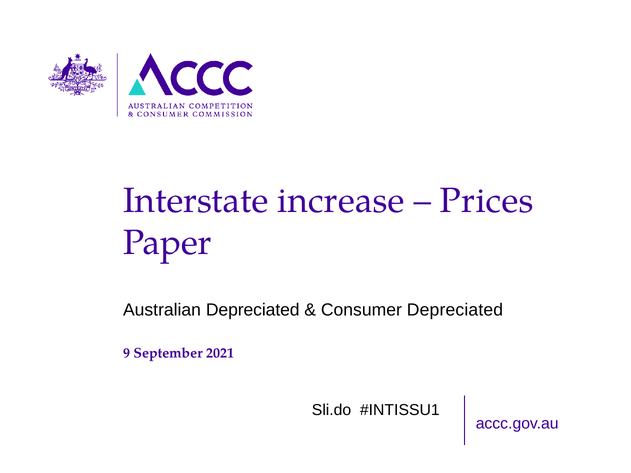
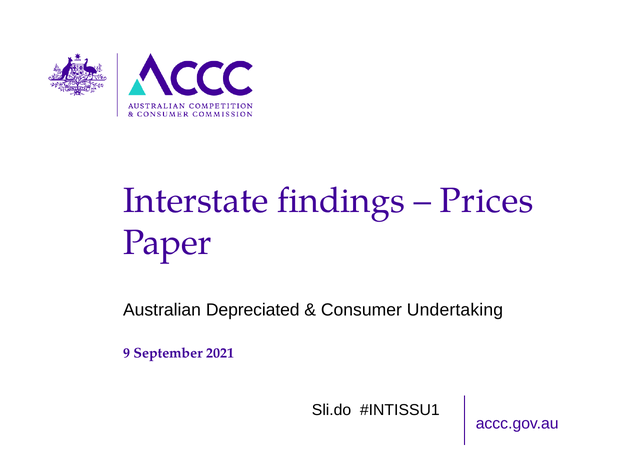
increase: increase -> findings (341, 201)
Consumer Depreciated: Depreciated -> Undertaking (455, 310)
